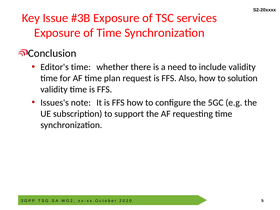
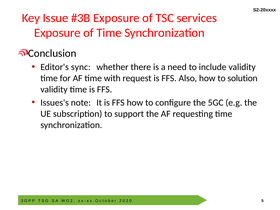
Editor's time: time -> sync (81, 67)
plan: plan -> with (112, 78)
